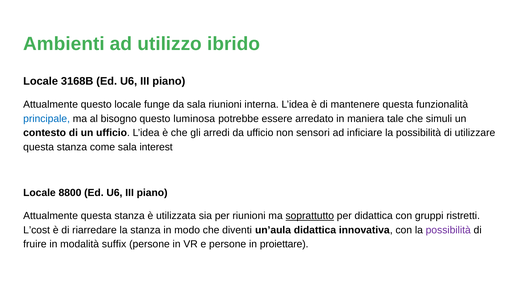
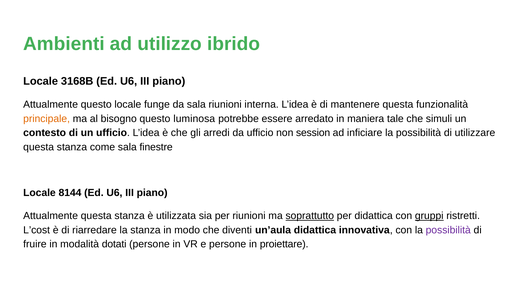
principale colour: blue -> orange (47, 118)
sensori: sensori -> session (313, 133)
interest: interest -> finestre (156, 147)
8800: 8800 -> 8144 (70, 193)
gruppi underline: none -> present (429, 215)
suffix: suffix -> dotati (114, 244)
